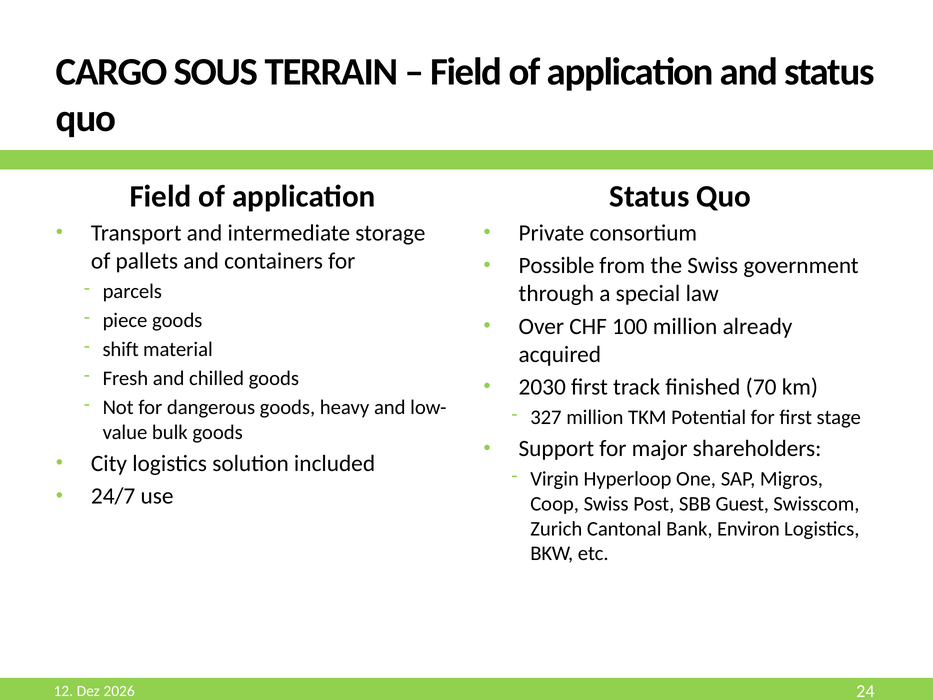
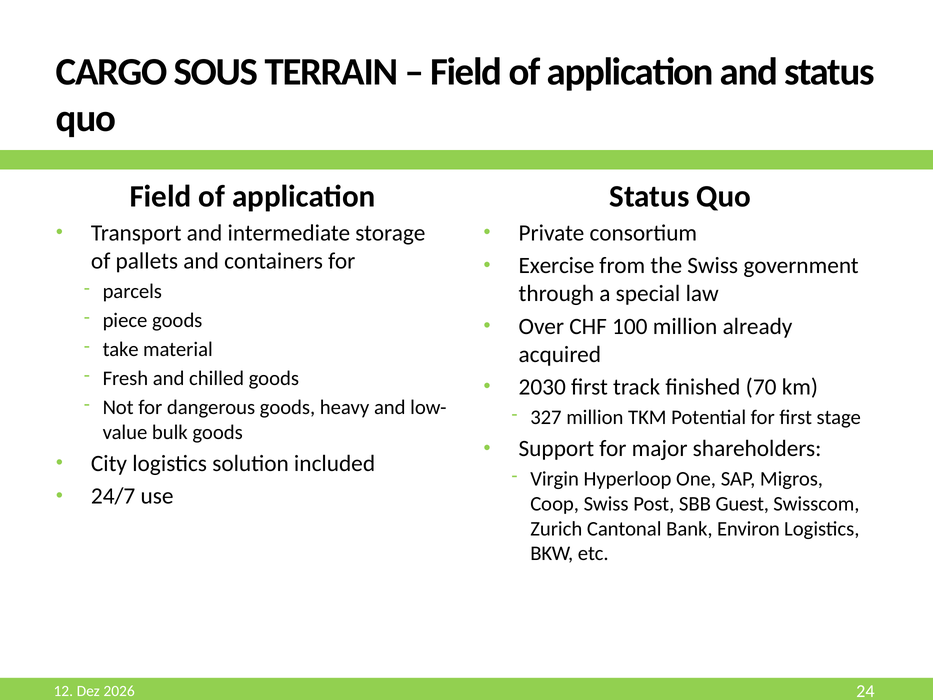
Possible: Possible -> Exercise (556, 266)
shift: shift -> take (121, 349)
